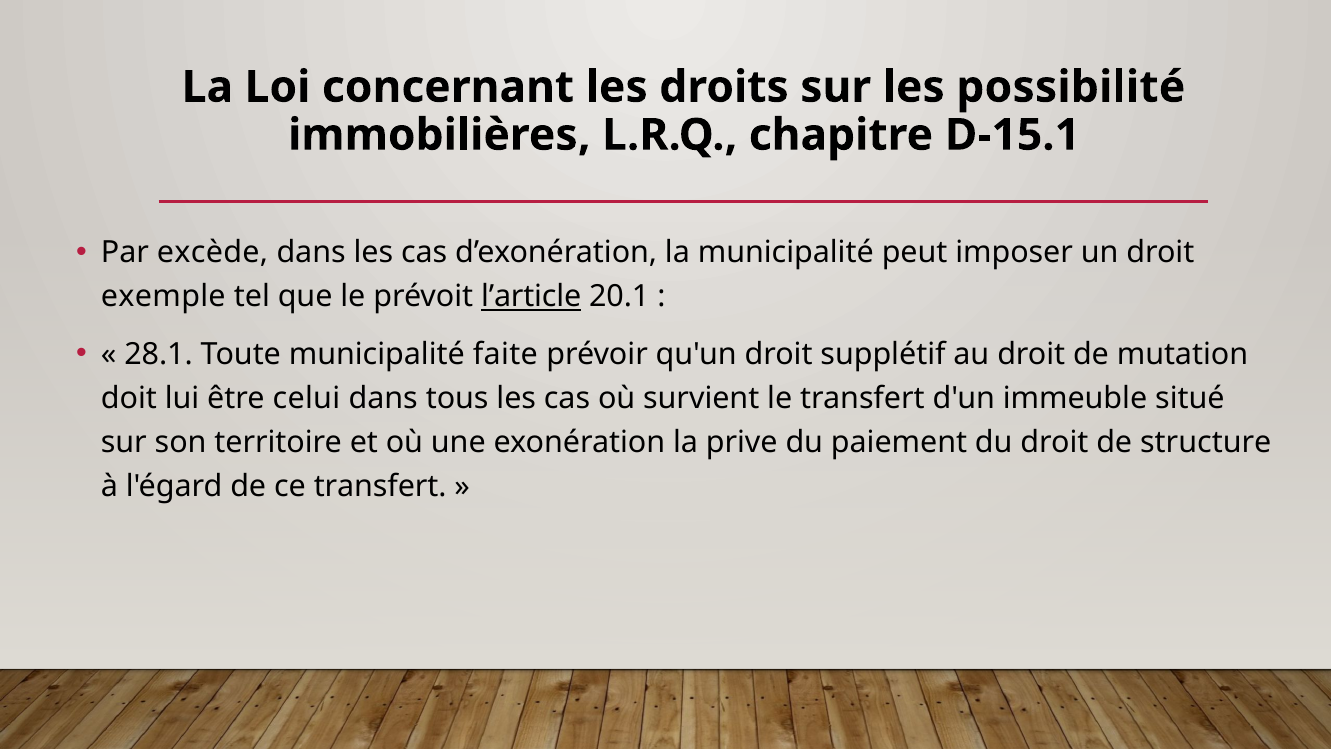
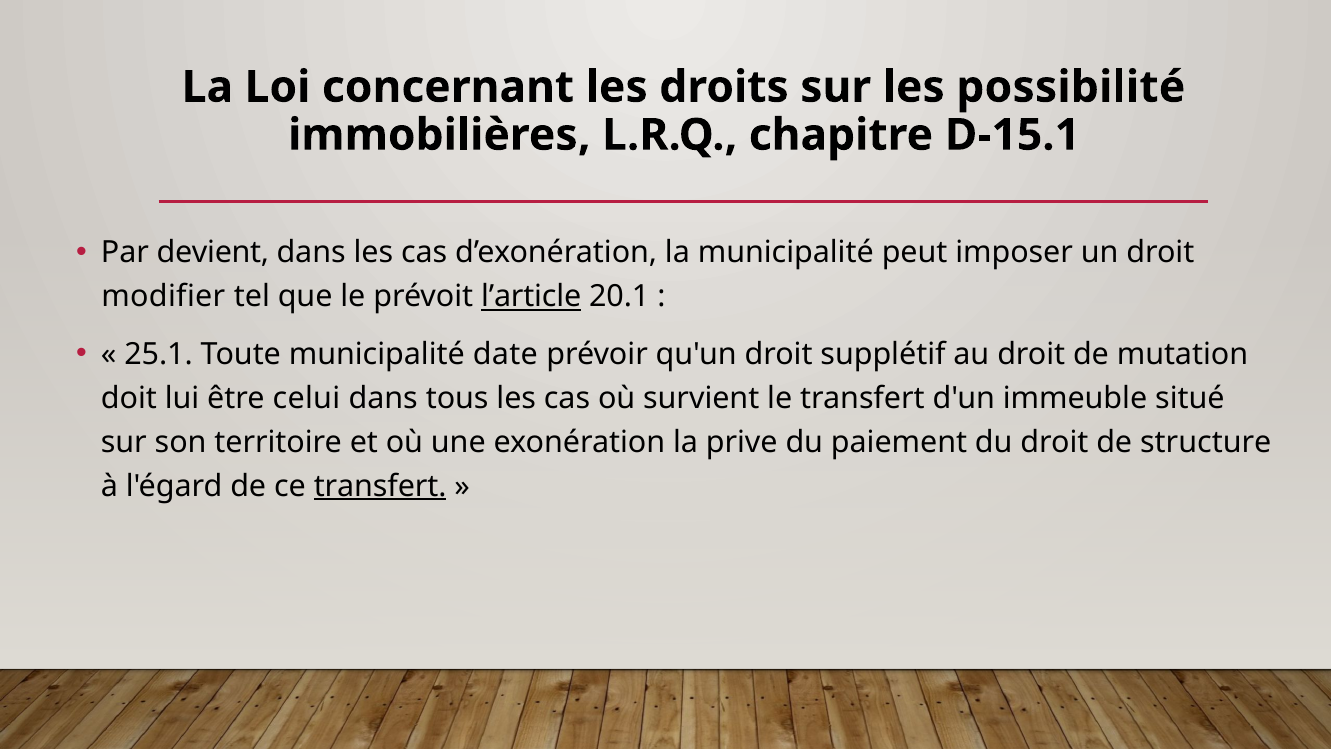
excède: excède -> devient (213, 253)
exemple: exemple -> modifier (163, 297)
28.1: 28.1 -> 25.1 (159, 354)
faite: faite -> date (505, 354)
transfert underline: none -> present (380, 486)
